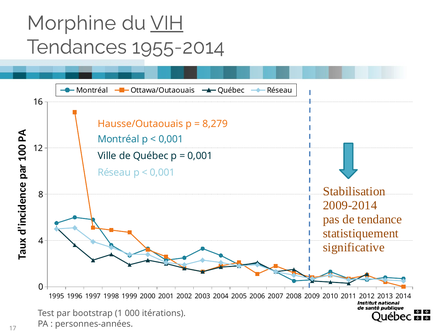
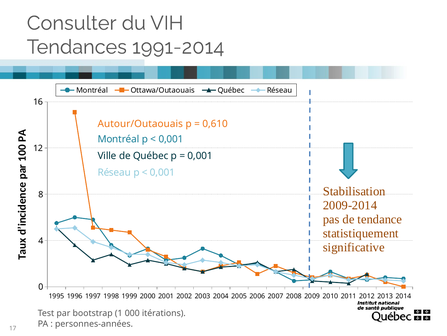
Morphine: Morphine -> Consulter (72, 23)
VIH underline: present -> none (167, 23)
1955-2014: 1955-2014 -> 1991-2014 (178, 47)
Hausse/Outaouais: Hausse/Outaouais -> Autour/Outaouais (140, 124)
8,279: 8,279 -> 0,610 (215, 124)
